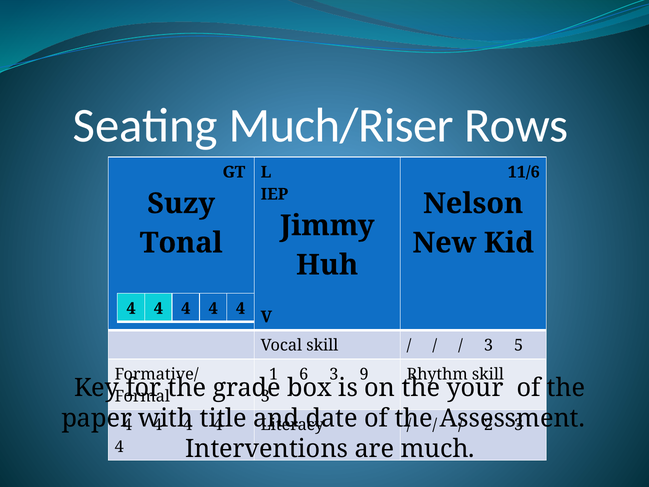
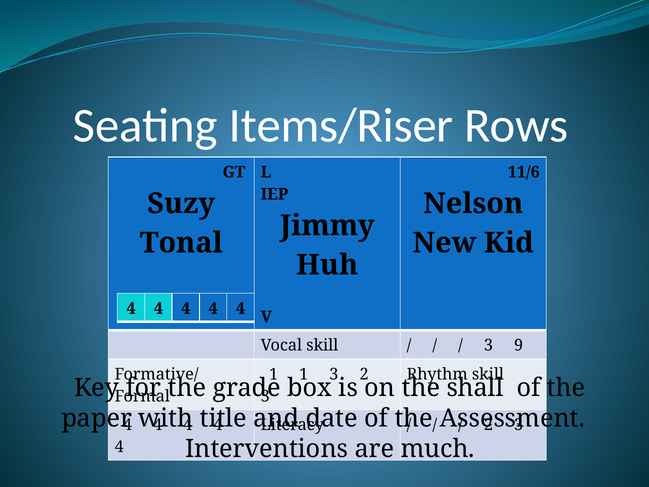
Much/Riser: Much/Riser -> Items/Riser (341, 126)
5: 5 -> 9 (519, 345)
1 6: 6 -> 1 (304, 374)
3 9: 9 -> 2 (364, 374)
your: your -> shall (475, 388)
